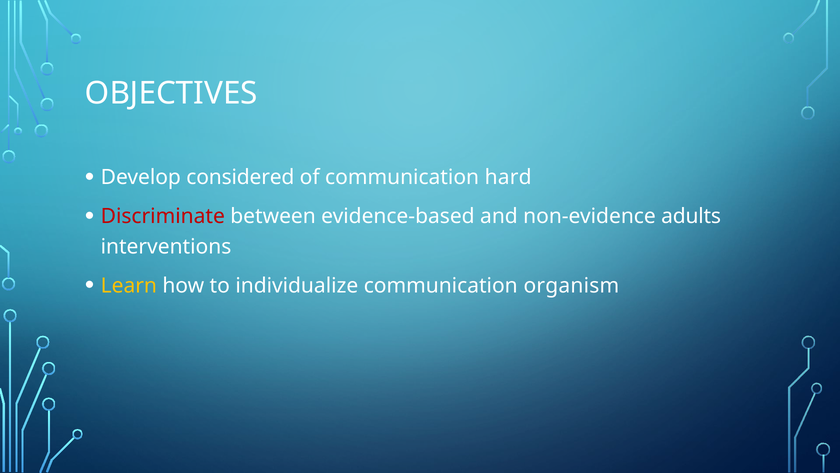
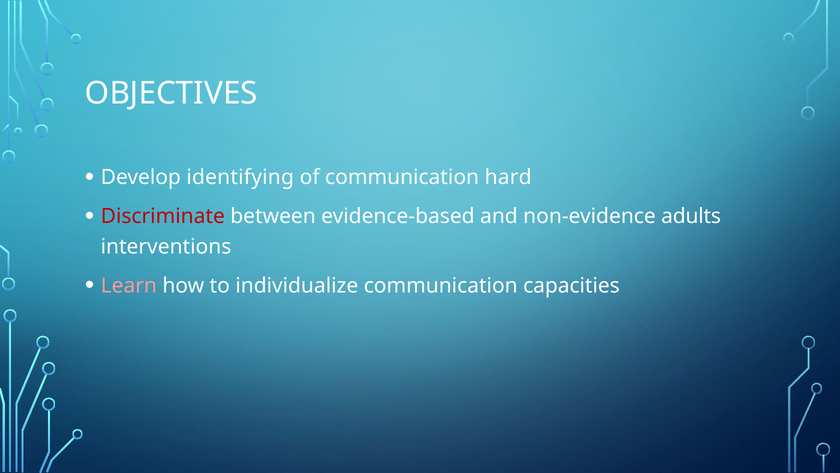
considered: considered -> identifying (240, 177)
Learn colour: yellow -> pink (129, 285)
organism: organism -> capacities (571, 285)
